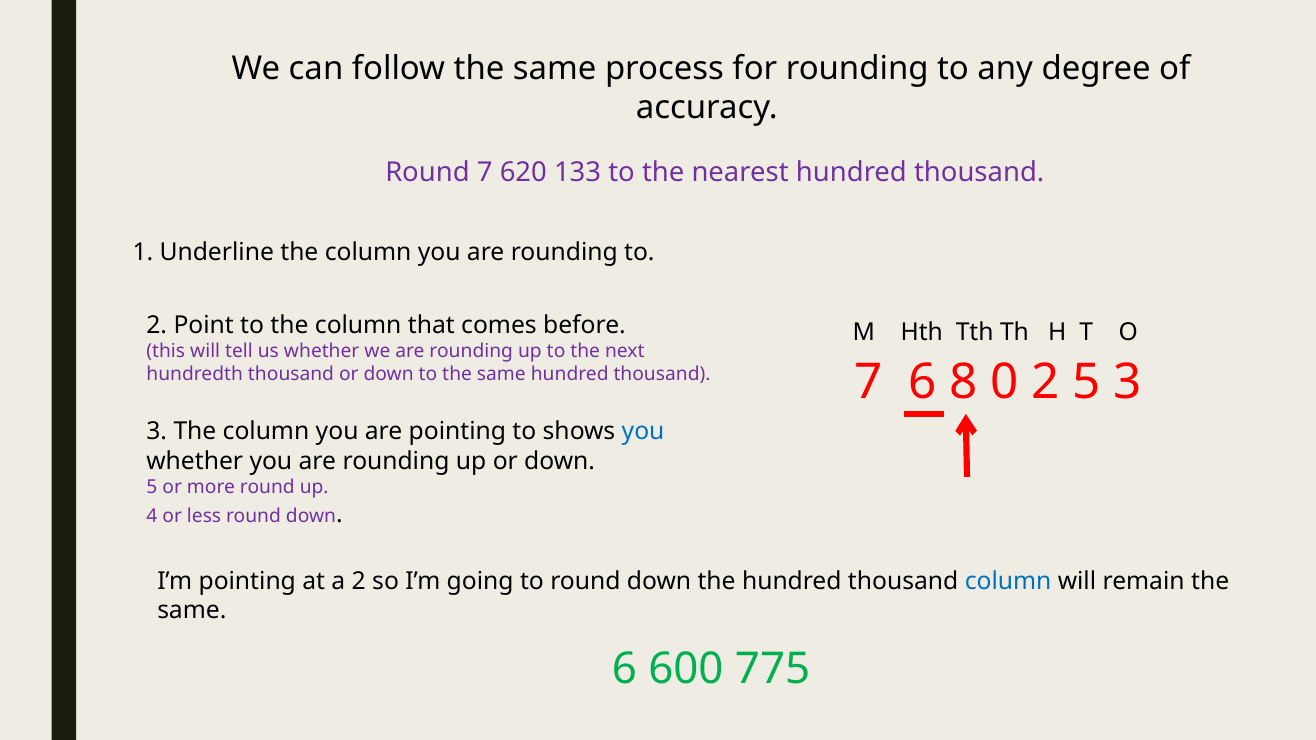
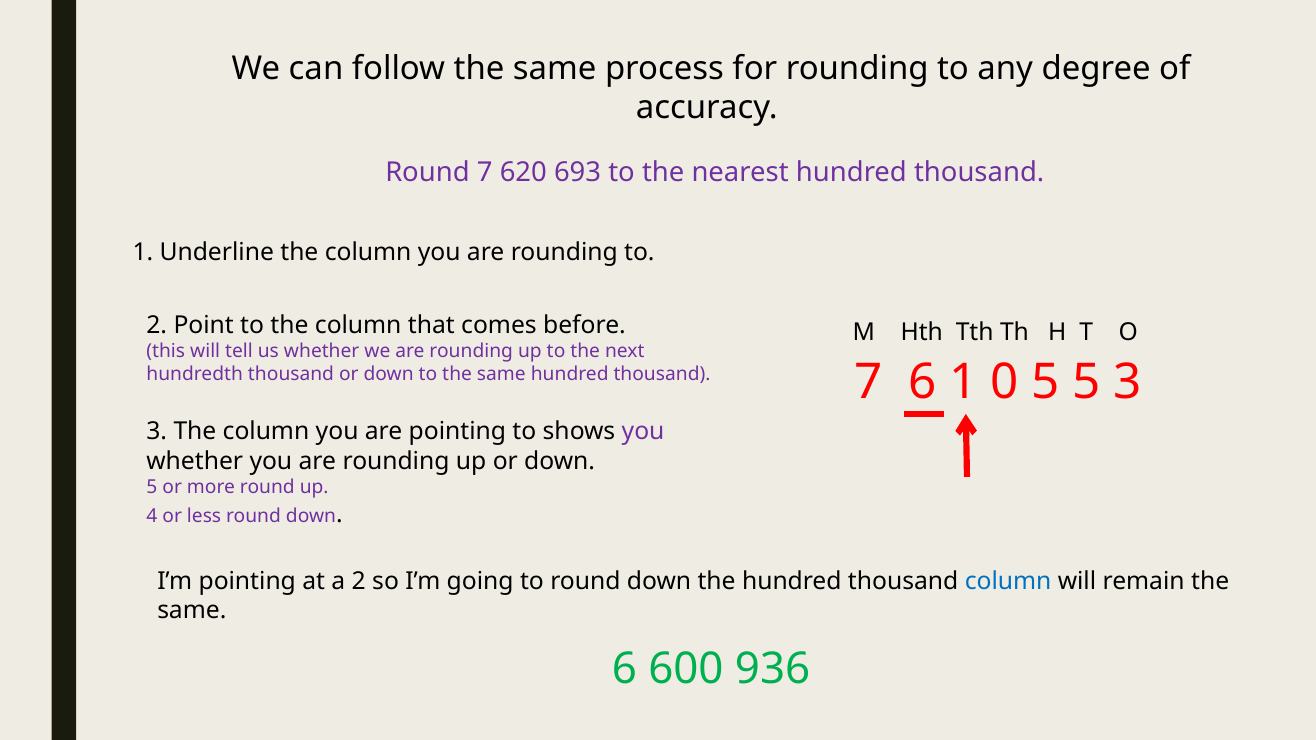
133: 133 -> 693 (578, 172)
8: 8 -> 1 (963, 382)
0 2: 2 -> 5 (1046, 382)
you colour: blue -> purple (643, 432)
775: 775 -> 936 (773, 669)
